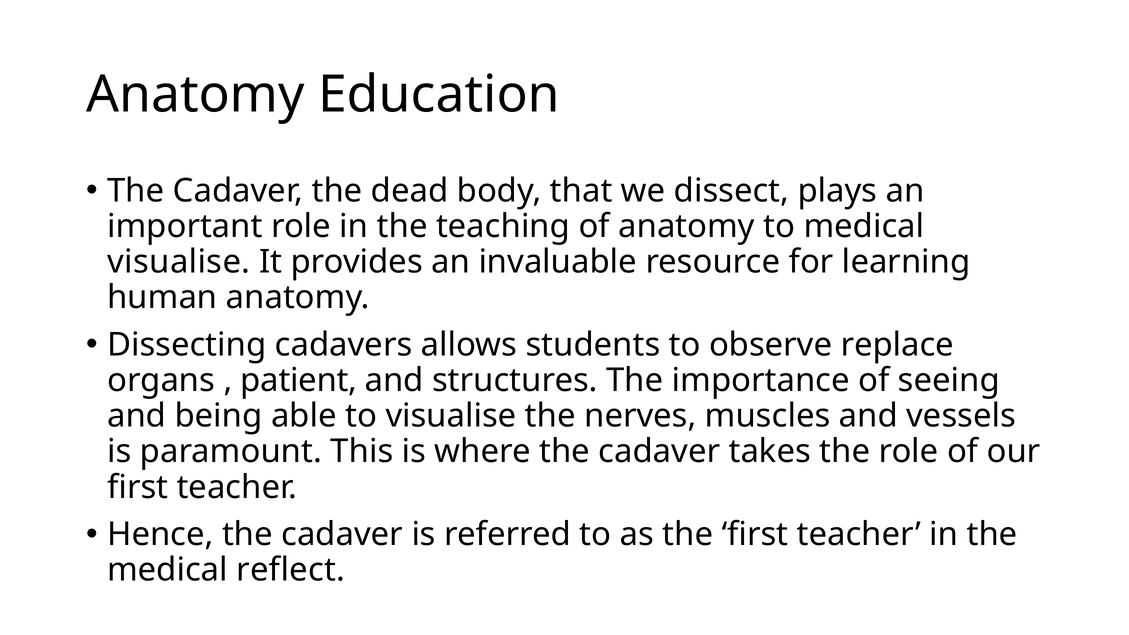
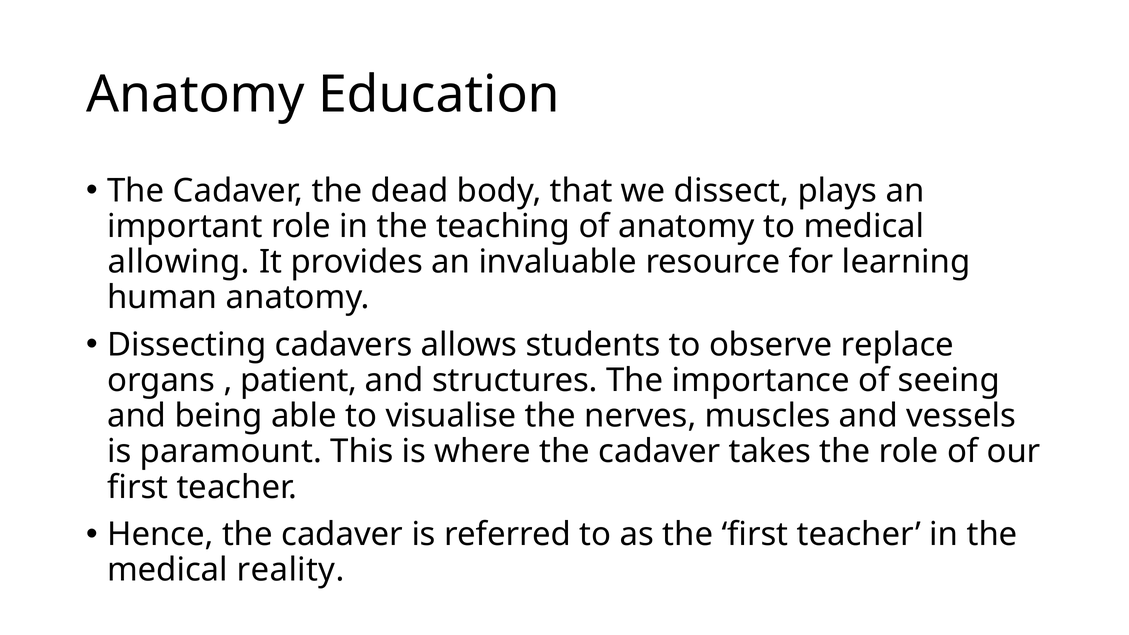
visualise: visualise -> allowing (179, 262)
reflect: reflect -> reality (291, 570)
